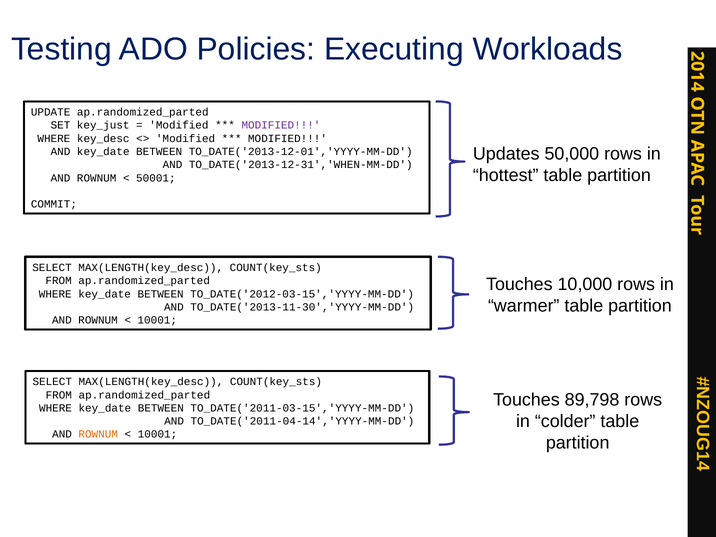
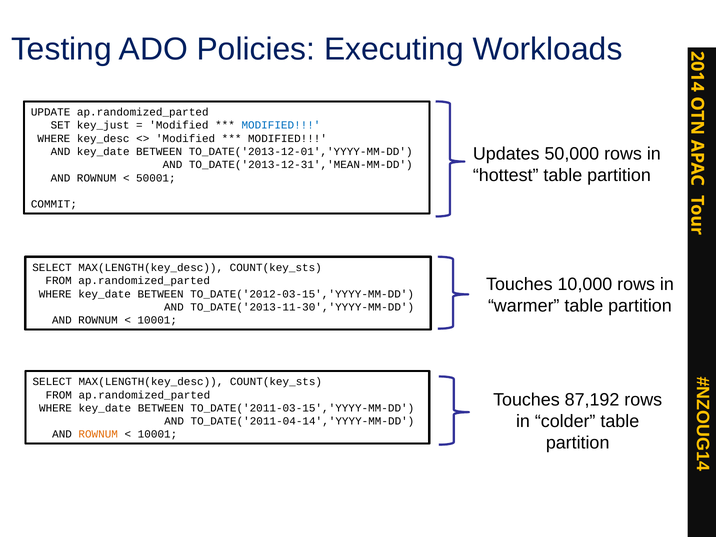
MODIFIED colour: purple -> blue (281, 125)
TO_DATE('2013-12-31','WHEN-MM-DD: TO_DATE('2013-12-31','WHEN-MM-DD -> TO_DATE('2013-12-31','MEAN-MM-DD (301, 165)
89,798: 89,798 -> 87,192 (592, 400)
